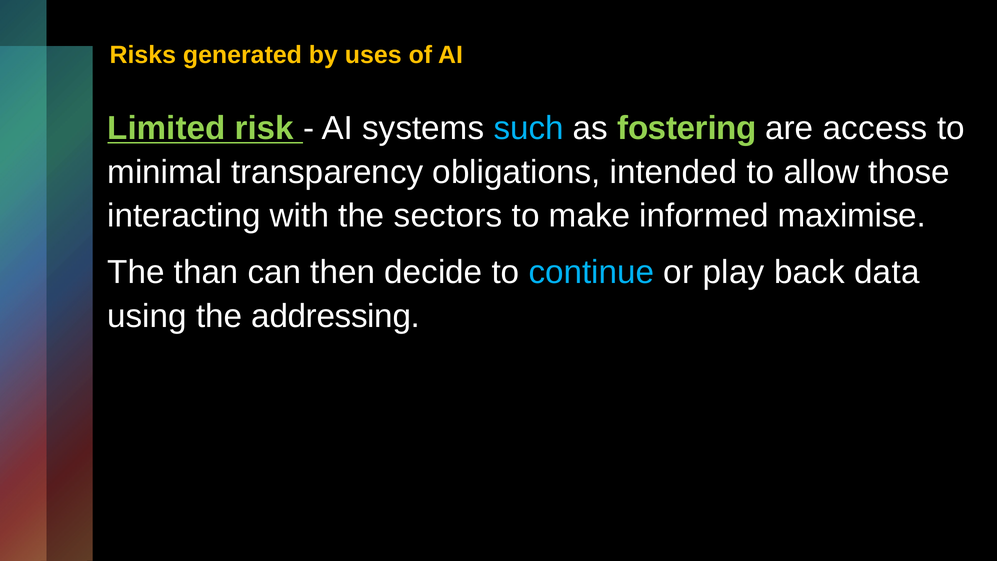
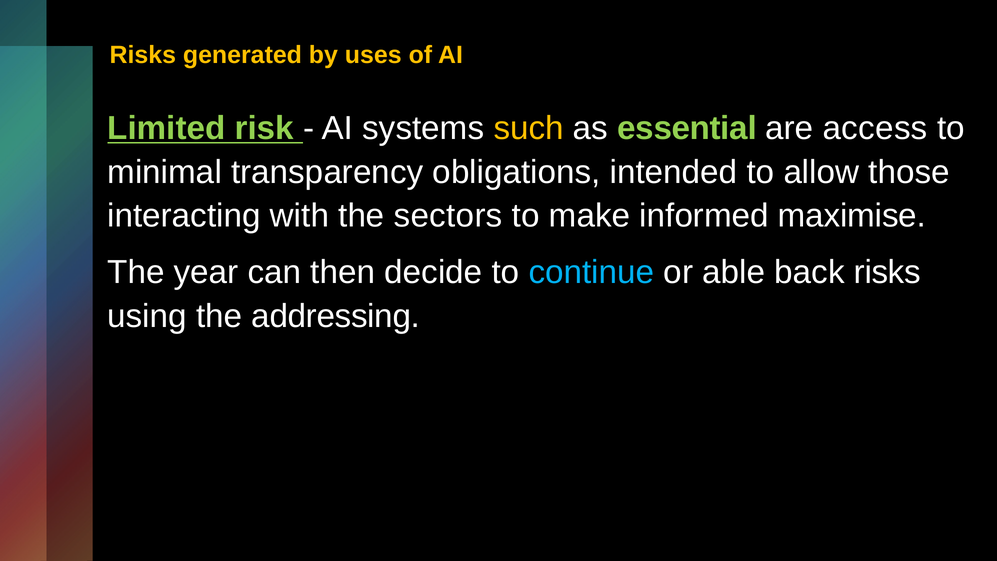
such colour: light blue -> yellow (529, 128)
fostering: fostering -> essential (687, 128)
than: than -> year (206, 272)
play: play -> able (734, 272)
back data: data -> risks (887, 272)
